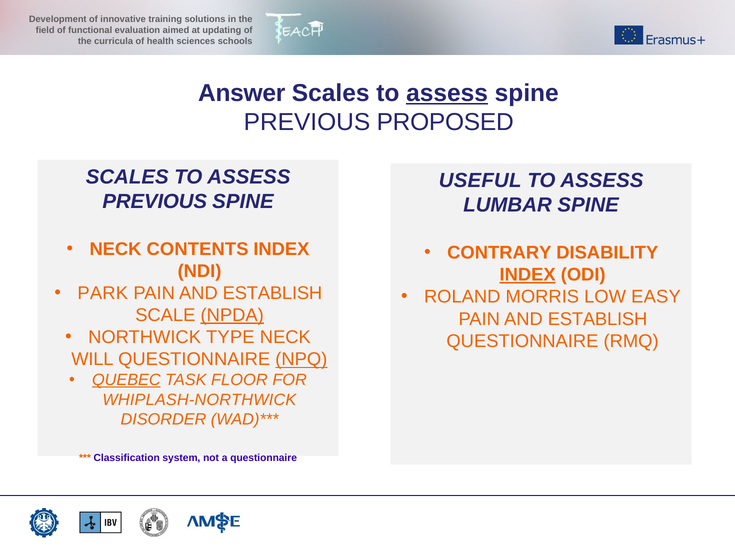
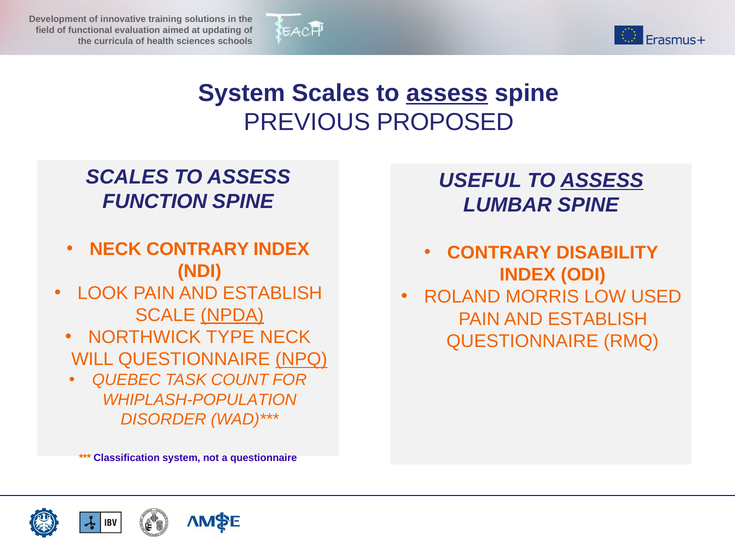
Answer: Answer -> System (242, 93)
ASSESS underline: none -> present (602, 181)
PREVIOUS: PREVIOUS -> FUNCTION (155, 202)
NECK CONTENTS: CONTENTS -> CONTRARY (198, 249)
INDEX underline: present -> none (528, 275)
PARK: PARK -> LOOK (103, 293)
EASY: EASY -> USED (656, 297)
QUEBEC underline: present -> none (126, 380)
FLOOR: FLOOR -> COUNT (240, 380)
WHIPLASH-NORTHWICK: WHIPLASH-NORTHWICK -> WHIPLASH-POPULATION (200, 400)
